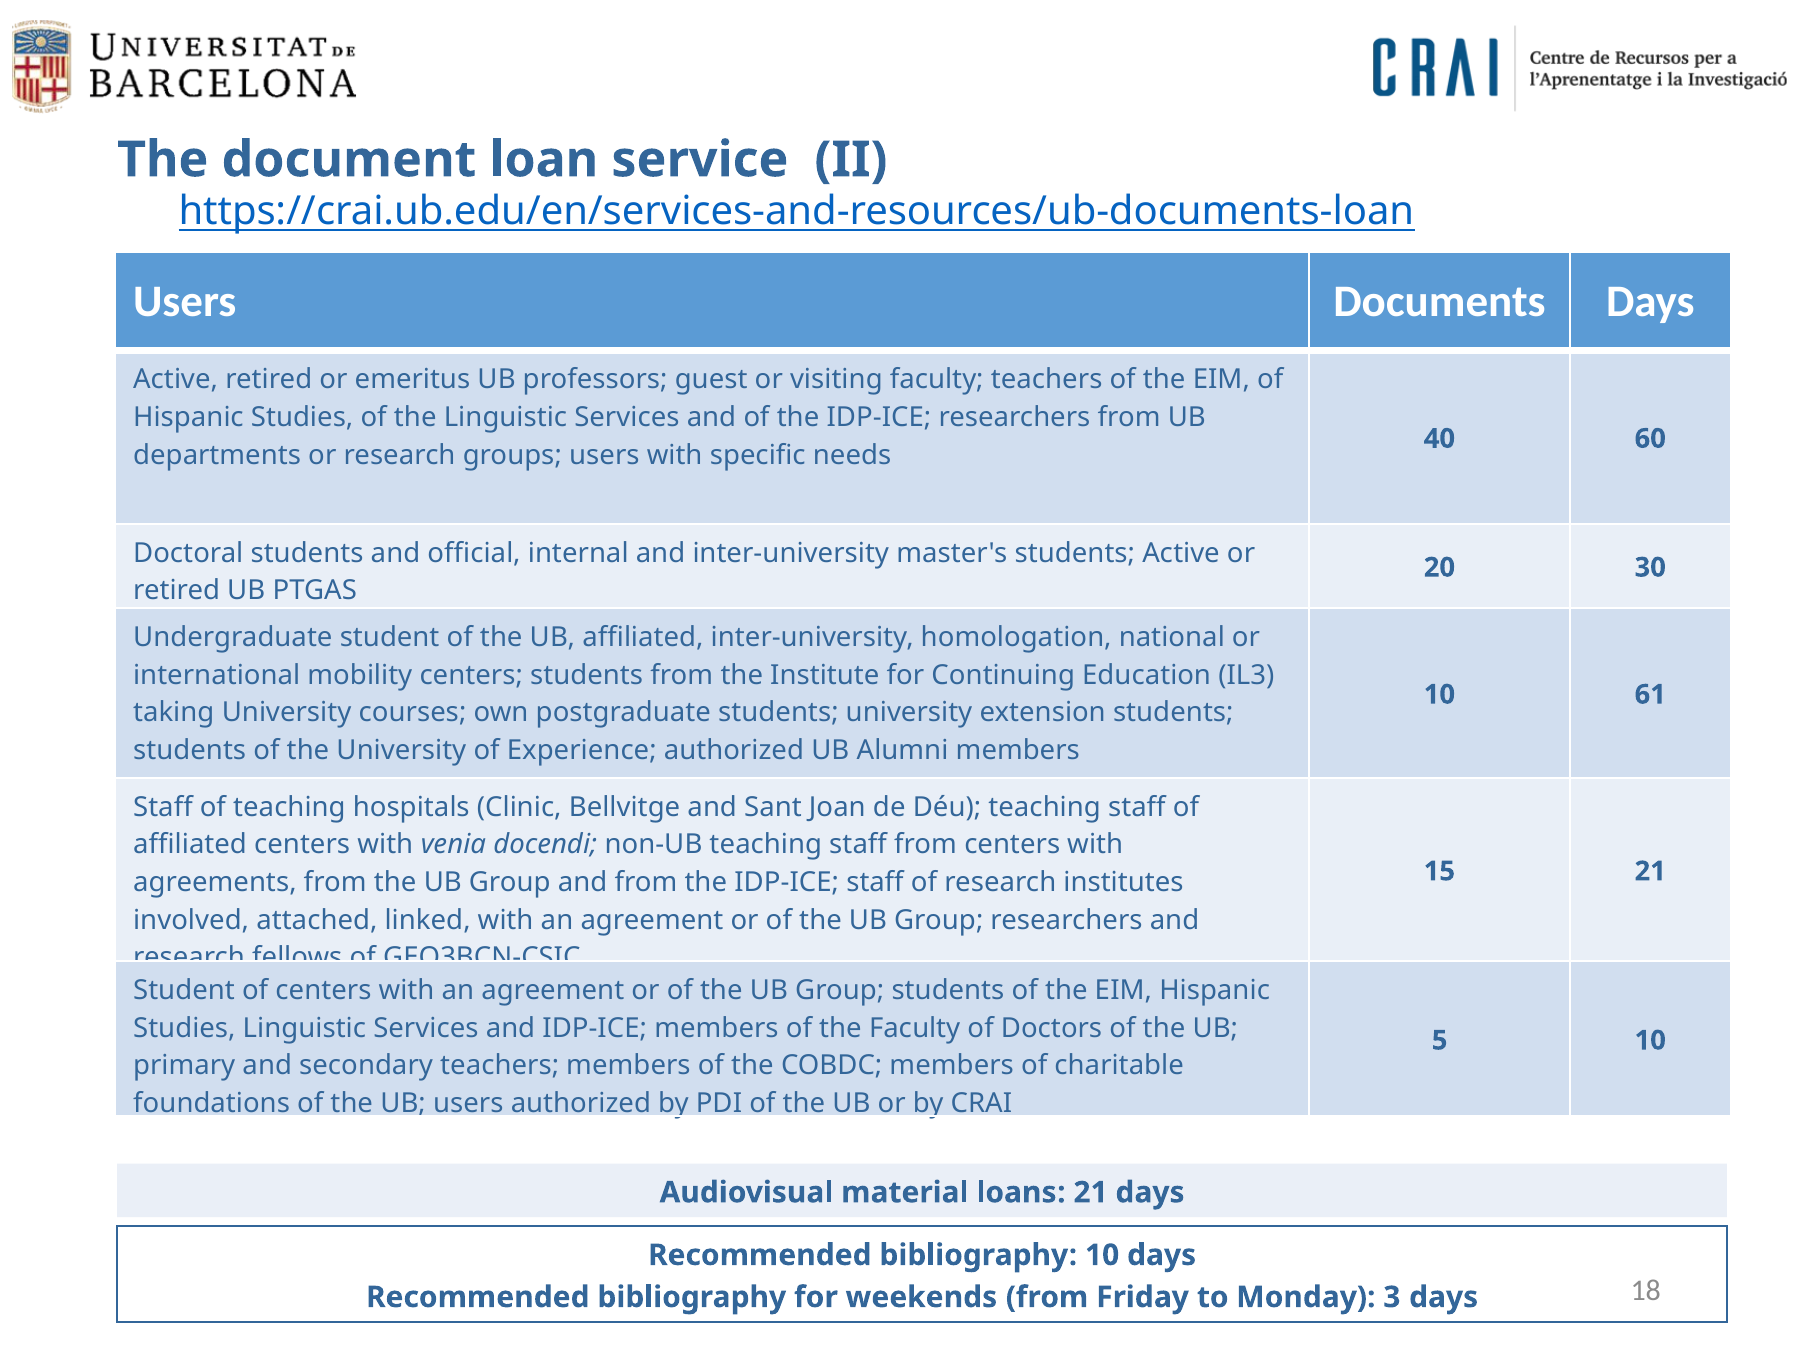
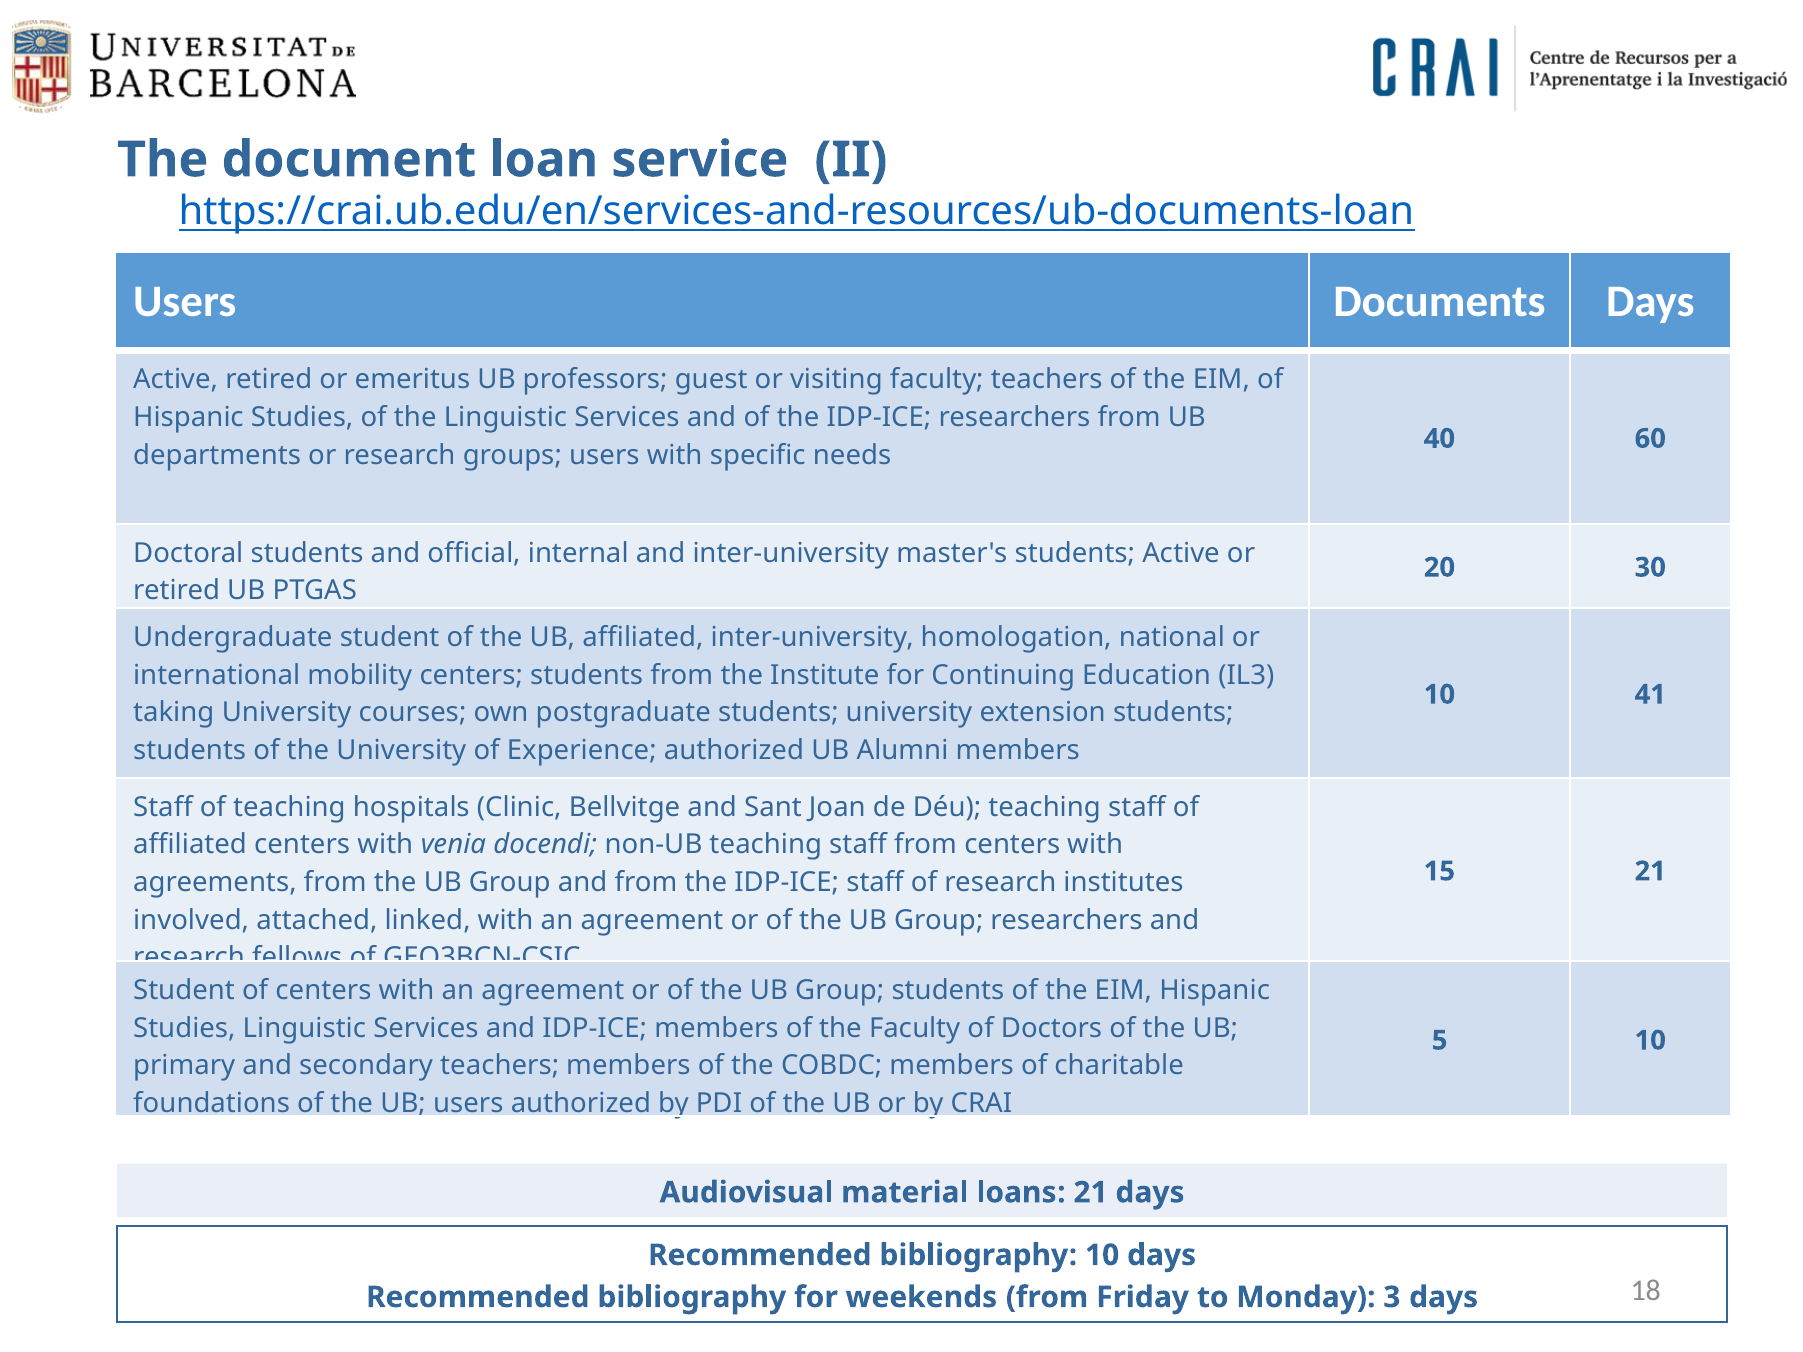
61: 61 -> 41 (1650, 695)
